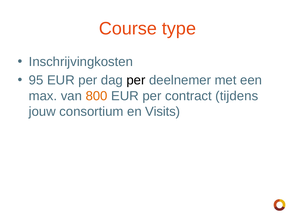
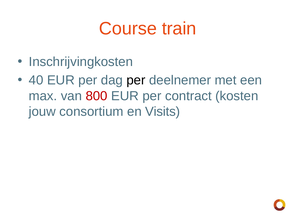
type: type -> train (179, 29)
95: 95 -> 40 (36, 80)
800 colour: orange -> red (97, 96)
tijdens: tijdens -> kosten (237, 96)
